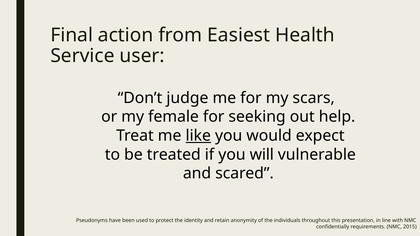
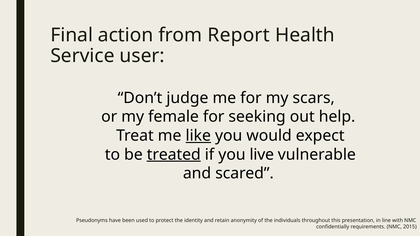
Easiest: Easiest -> Report (239, 35)
treated underline: none -> present (174, 155)
will: will -> live (262, 155)
